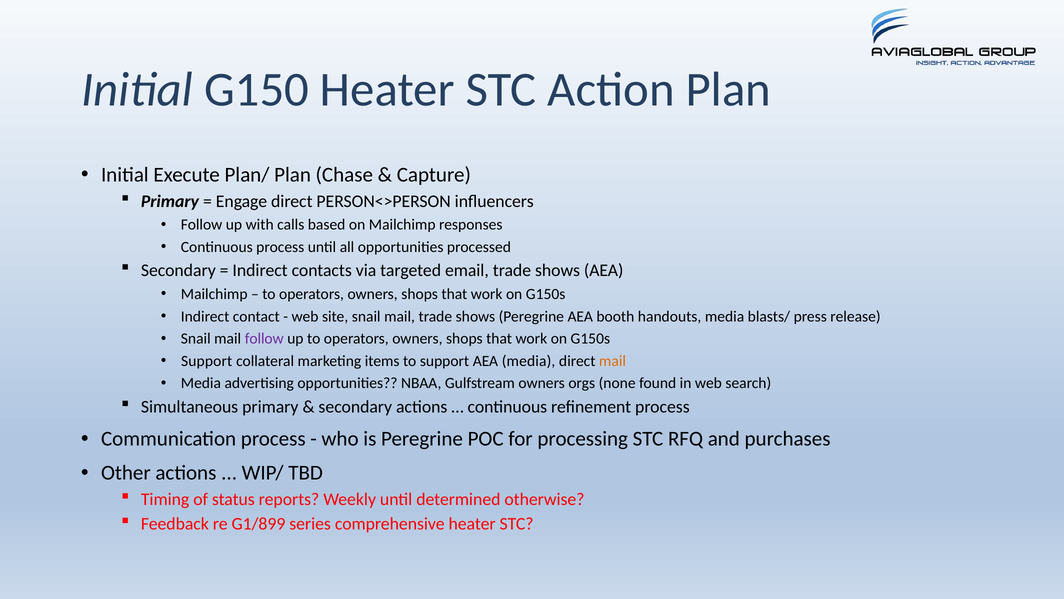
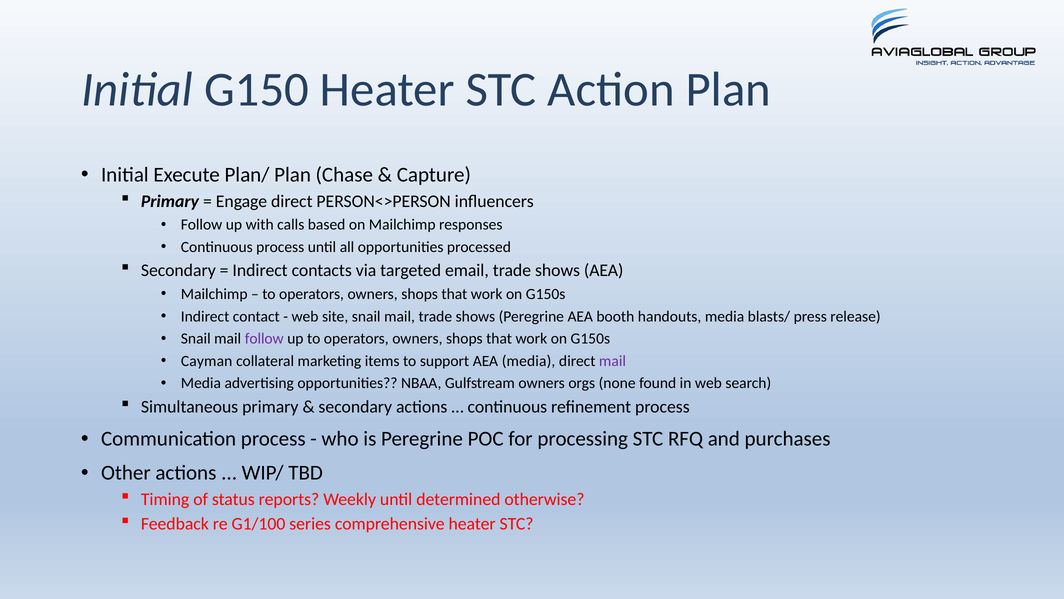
Support: Support -> Cayman (207, 361)
mail colour: orange -> purple (613, 361)
G1/899: G1/899 -> G1/100 (258, 523)
